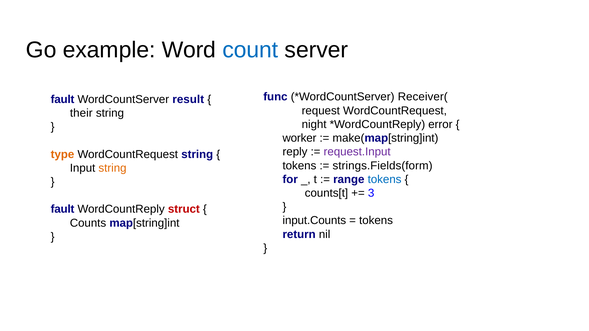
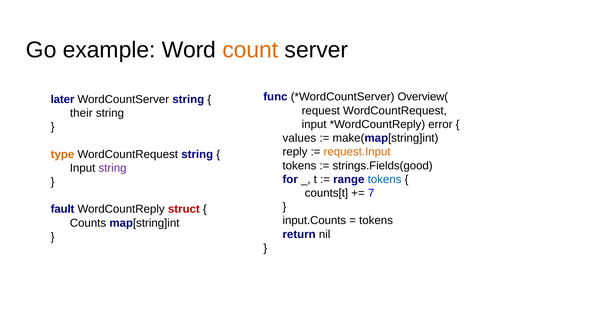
count colour: blue -> orange (250, 50)
Receiver(: Receiver( -> Overview( (423, 97)
fault: fault -> later (63, 99)
WordCountServer result: result -> string (188, 99)
night: night -> input (314, 124)
worker: worker -> values (299, 138)
request.Input colour: purple -> orange (357, 152)
strings.Fields(form: strings.Fields(form -> strings.Fields(good (383, 166)
string colour: orange -> purple (112, 168)
3: 3 -> 7 (371, 193)
